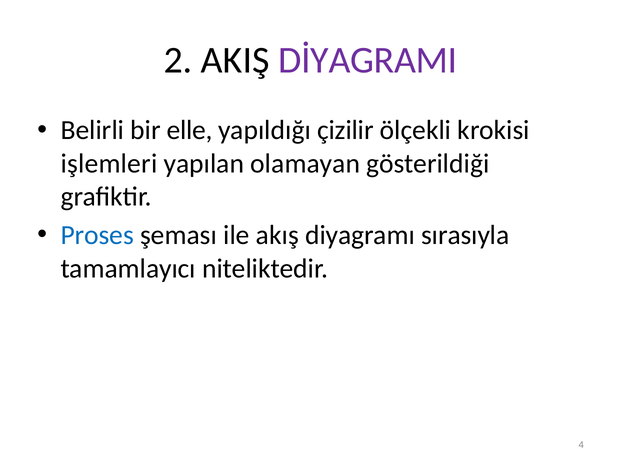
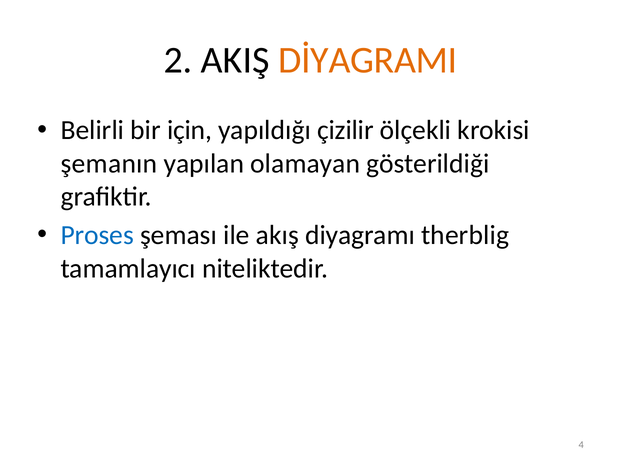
DİYAGRAMI colour: purple -> orange (368, 60)
elle: elle -> için (190, 130)
işlemleri: işlemleri -> şemanın (109, 163)
sırasıyla: sırasıyla -> therblig (465, 235)
